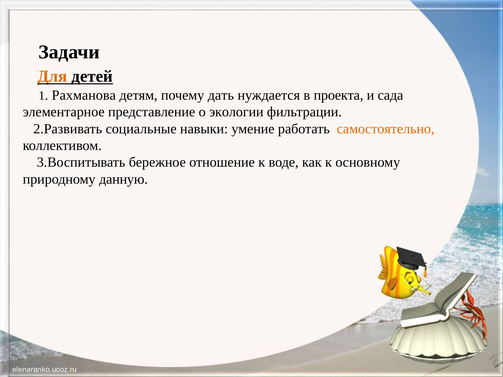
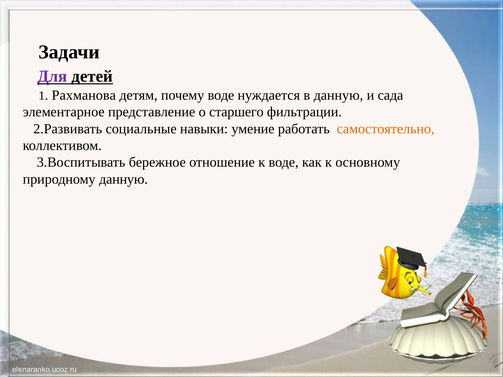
Для colour: orange -> purple (52, 76)
почему дать: дать -> воде (221, 95)
в проекта: проекта -> данную (338, 95)
экологии: экологии -> старшего (236, 112)
